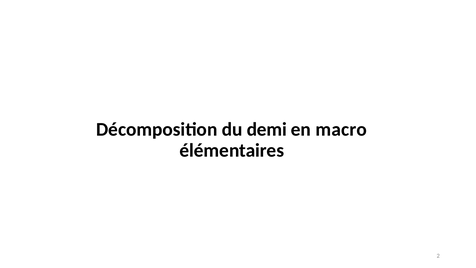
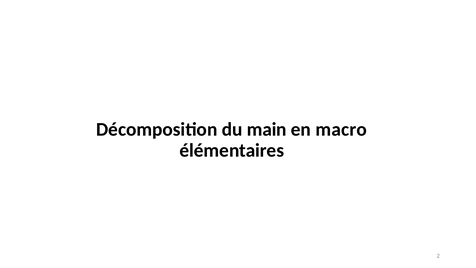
demi: demi -> main (267, 129)
